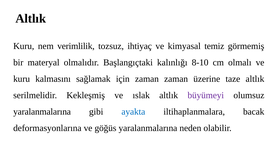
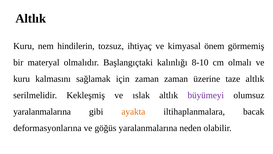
verimlilik: verimlilik -> hindilerin (76, 46)
temiz: temiz -> önem (214, 46)
ayakta colour: blue -> orange (133, 111)
